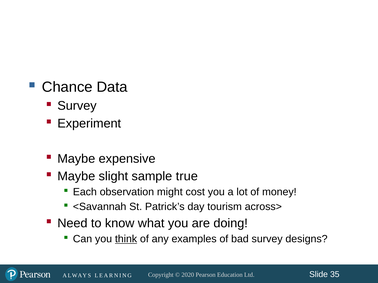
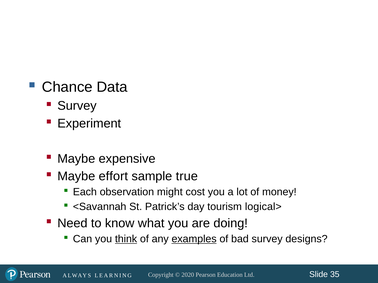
slight: slight -> effort (113, 177)
across>: across> -> logical> (263, 207)
examples underline: none -> present (194, 239)
